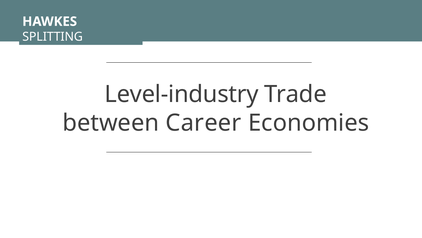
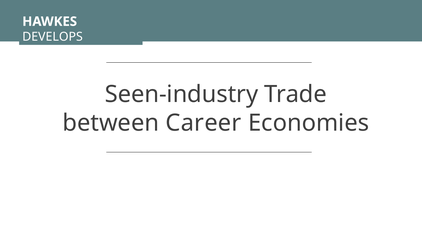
SPLITTING: SPLITTING -> DEVELOPS (53, 37)
Level-industry: Level-industry -> Seen-industry (181, 94)
